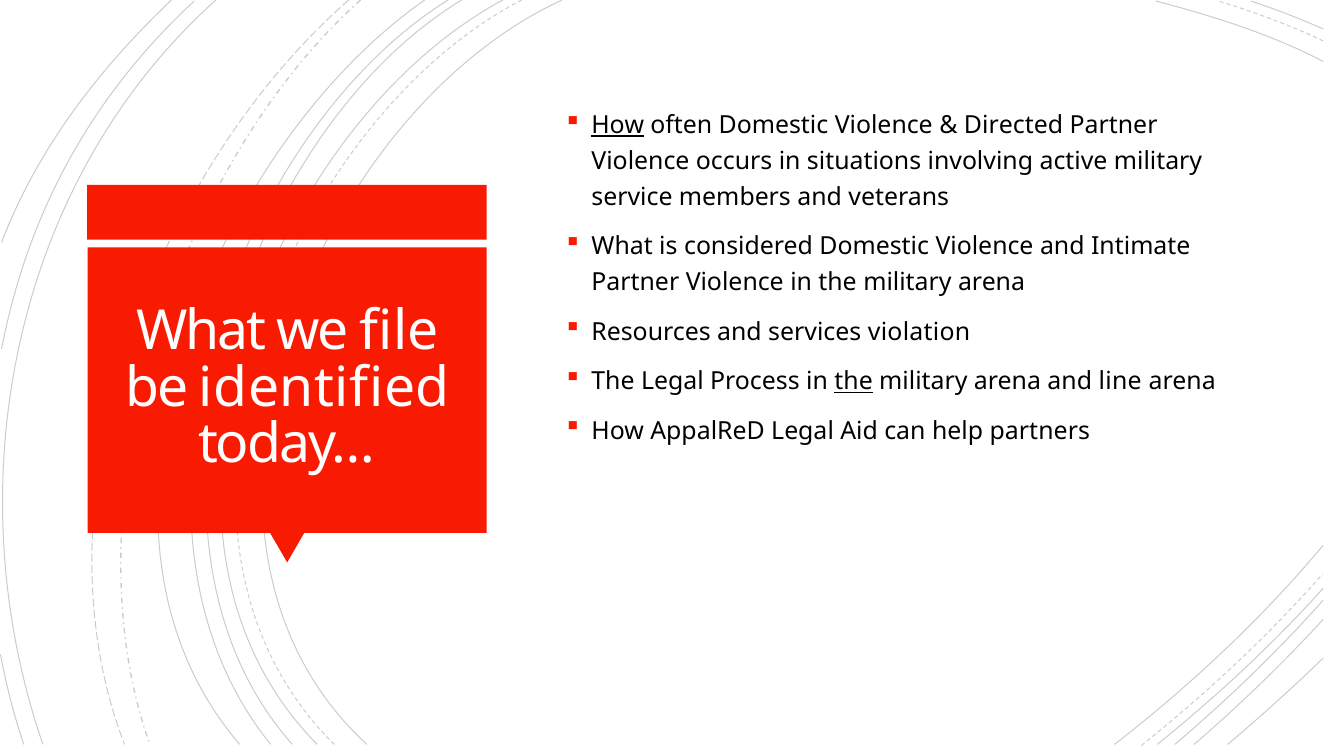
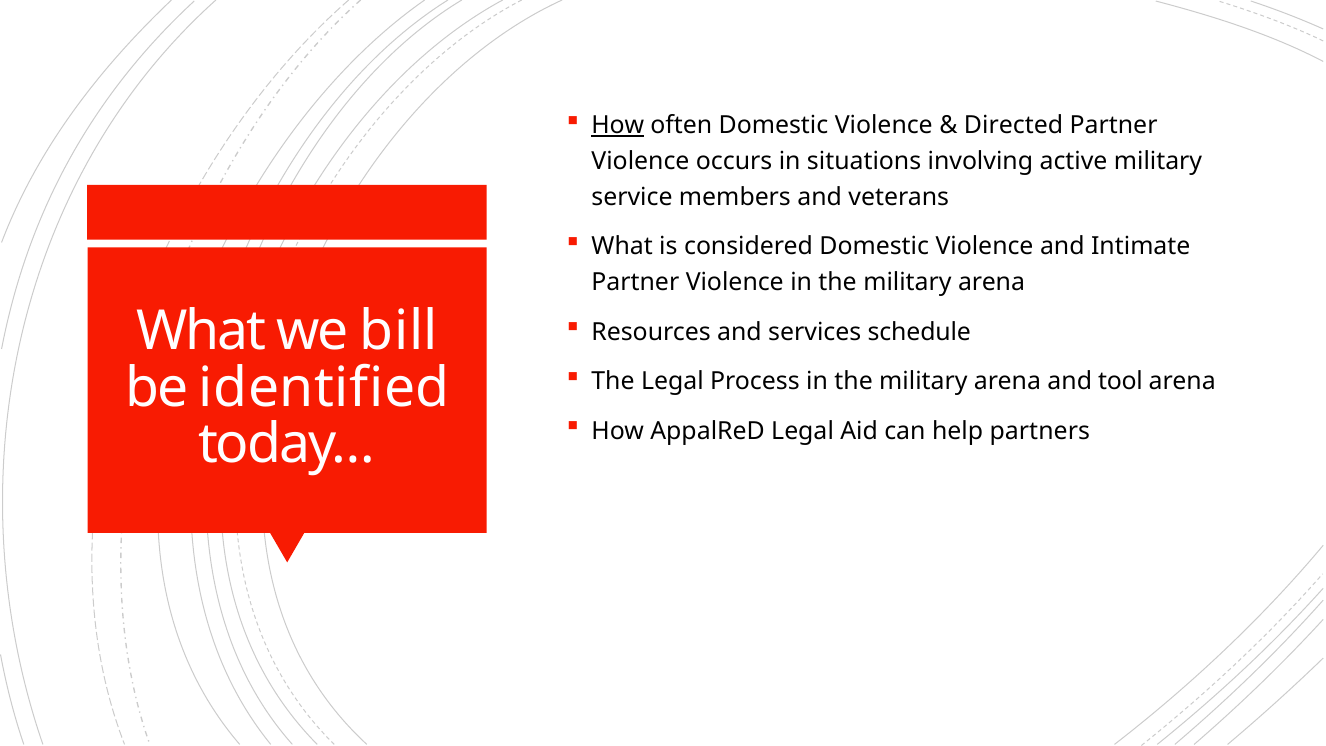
file: file -> bill (399, 331)
violation: violation -> schedule (919, 332)
the underline: present -> none (854, 382)
line: line -> tool (1120, 382)
